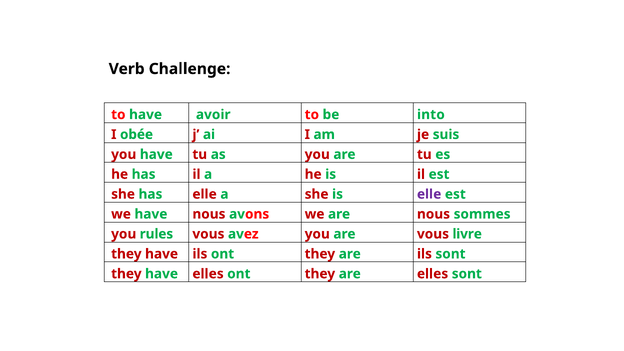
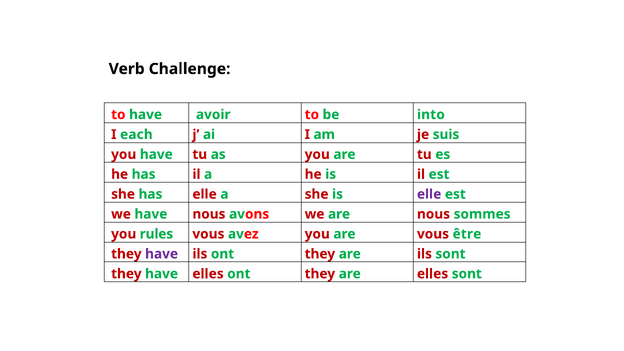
obée: obée -> each (136, 134)
livre: livre -> être (467, 234)
have colour: red -> purple (162, 254)
